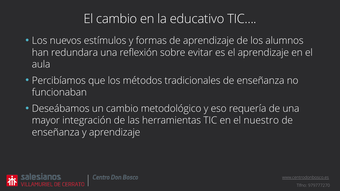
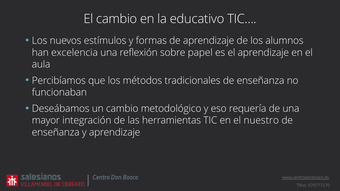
redundara: redundara -> excelencia (74, 53)
evitar: evitar -> papel (200, 53)
